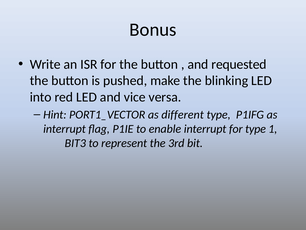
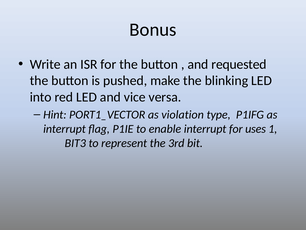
different: different -> violation (183, 114)
for type: type -> uses (256, 129)
